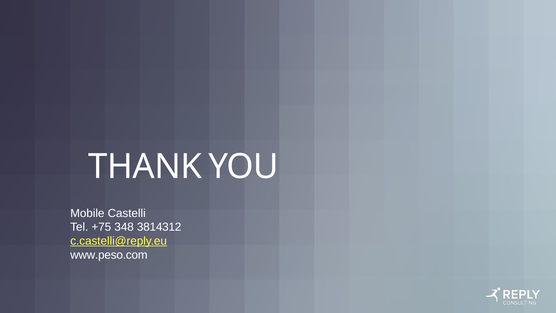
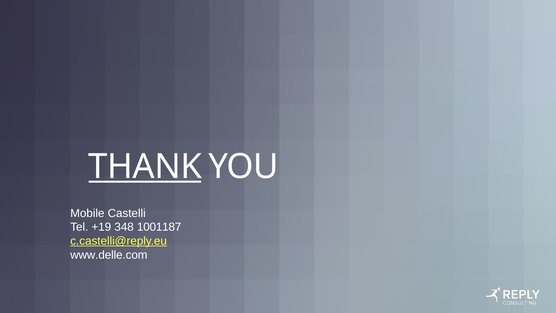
THANK underline: none -> present (145, 166)
+75: +75 -> +19 (101, 227)
3814312: 3814312 -> 1001187 (159, 227)
www.peso.com: www.peso.com -> www.delle.com (109, 255)
